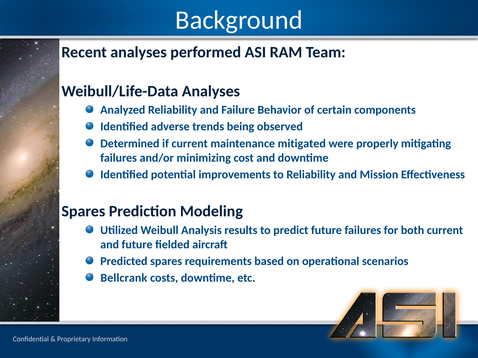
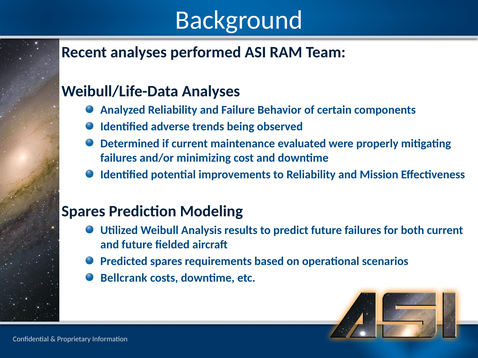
mitigated: mitigated -> evaluated (302, 144)
